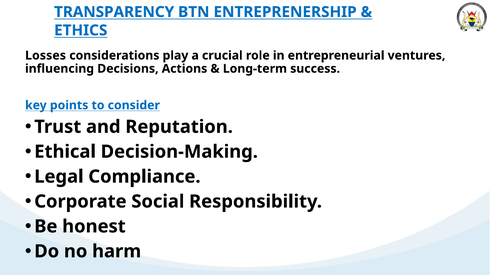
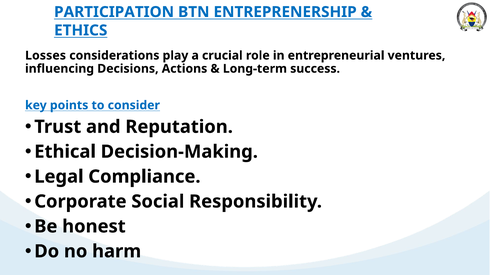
TRANSPARENCY: TRANSPARENCY -> PARTICIPATION (114, 12)
